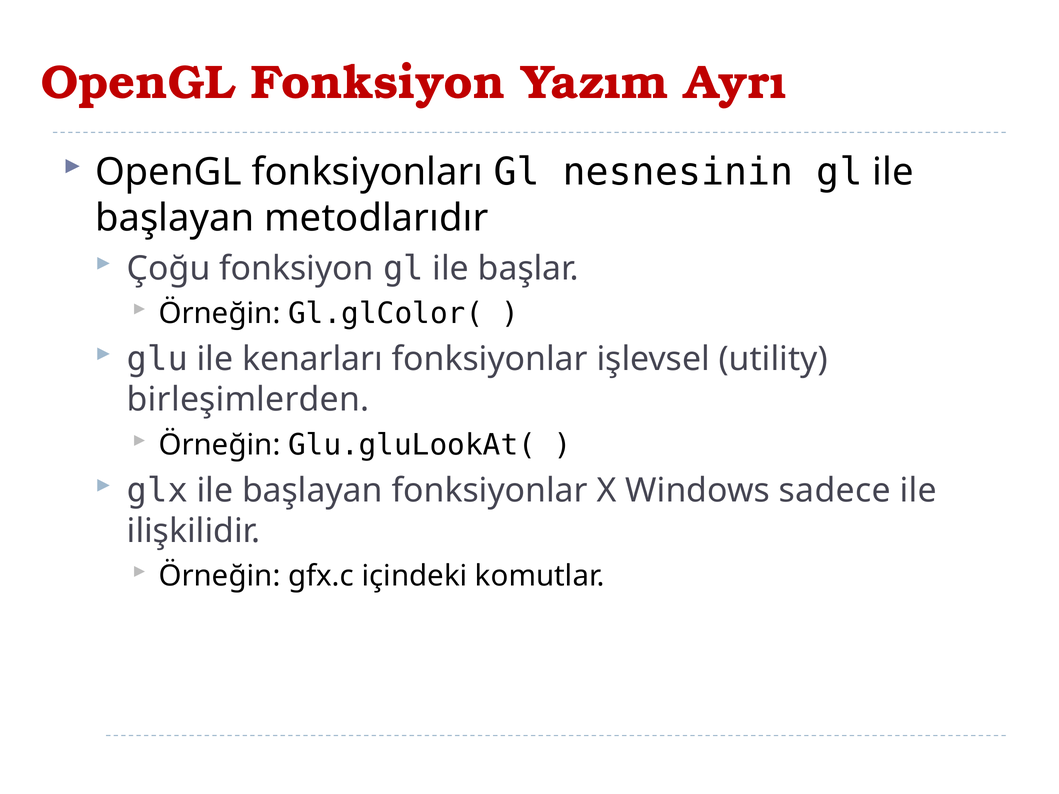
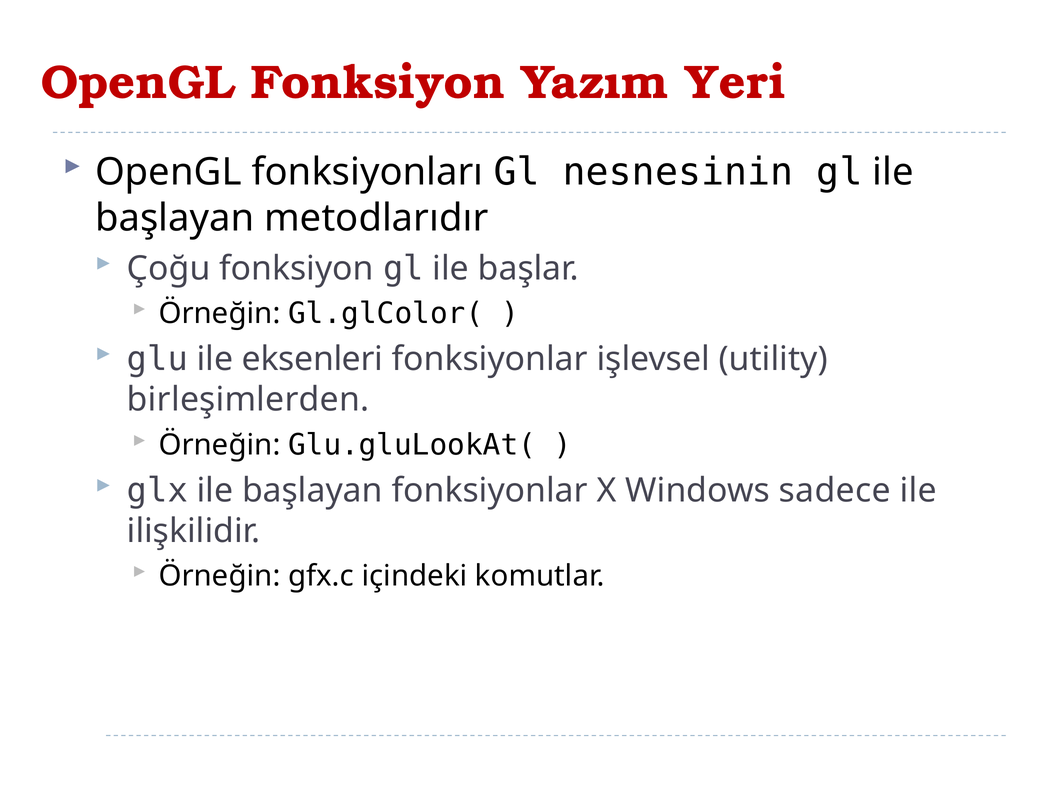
Ayrı: Ayrı -> Yeri (735, 83)
kenarları: kenarları -> eksenleri (313, 359)
